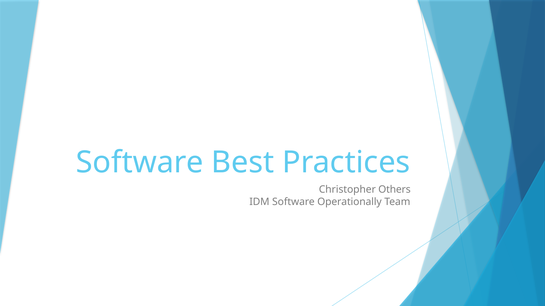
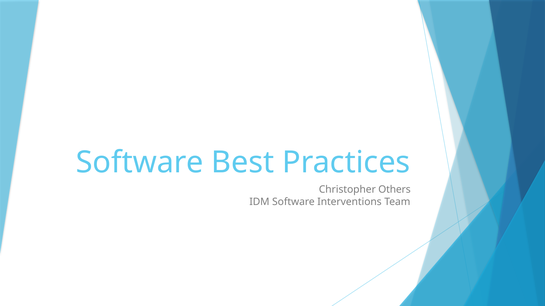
Operationally: Operationally -> Interventions (349, 202)
